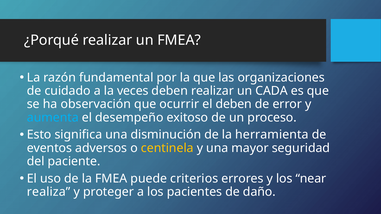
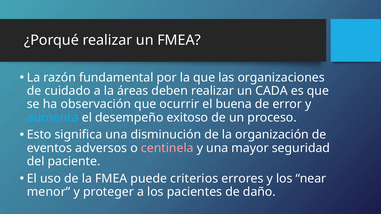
veces: veces -> áreas (133, 91)
el deben: deben -> buena (234, 104)
herramienta: herramienta -> organización (272, 135)
centinela colour: yellow -> pink (167, 148)
realiza: realiza -> menor (49, 192)
